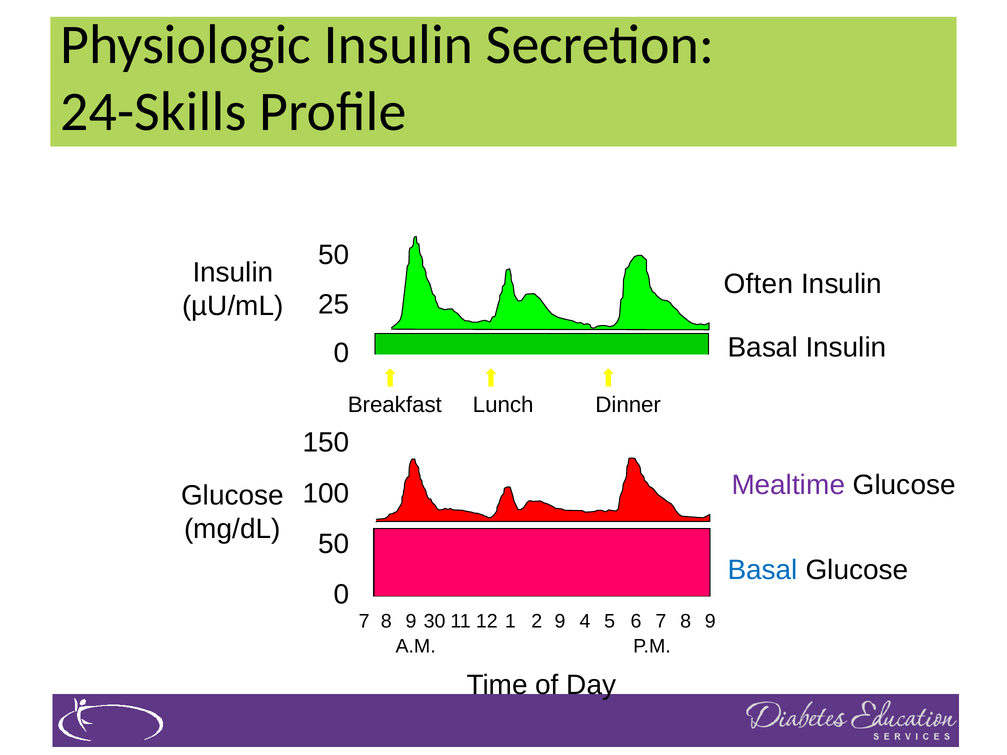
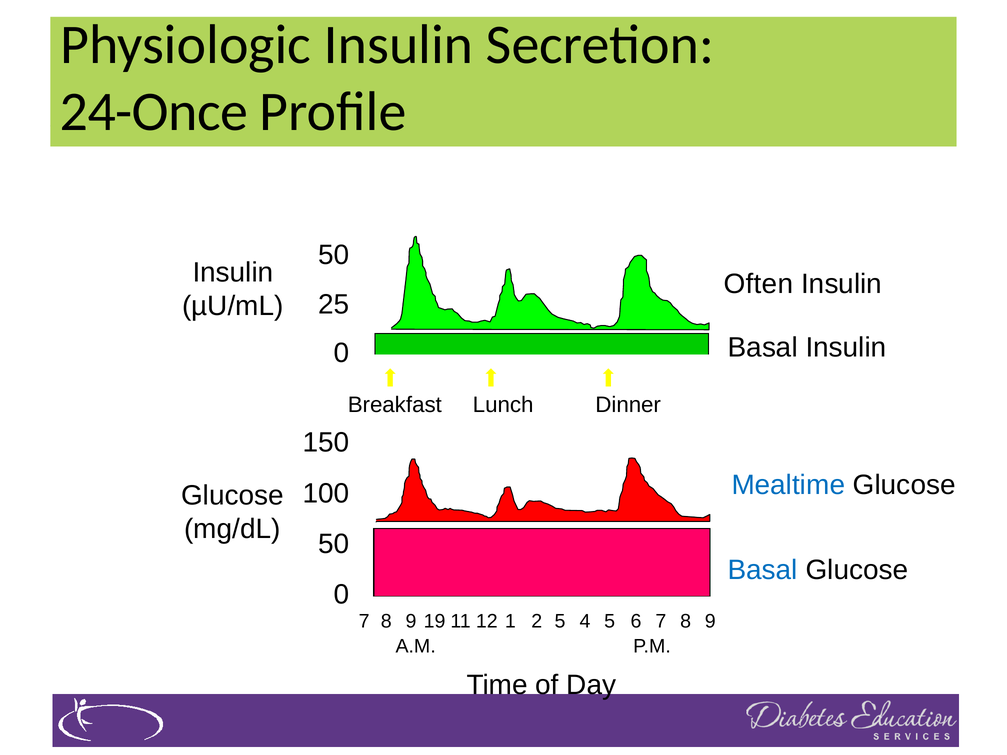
24-Skills: 24-Skills -> 24-Once (154, 112)
Mealtime colour: purple -> blue (788, 485)
30: 30 -> 19 (435, 622)
2 9: 9 -> 5 (560, 622)
